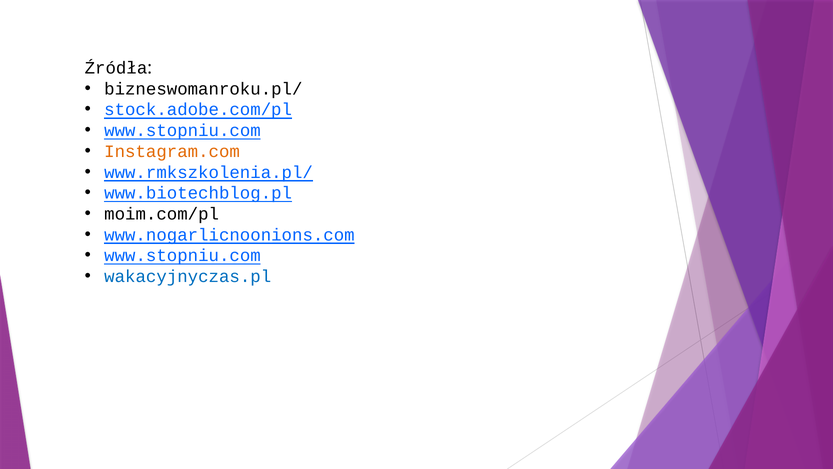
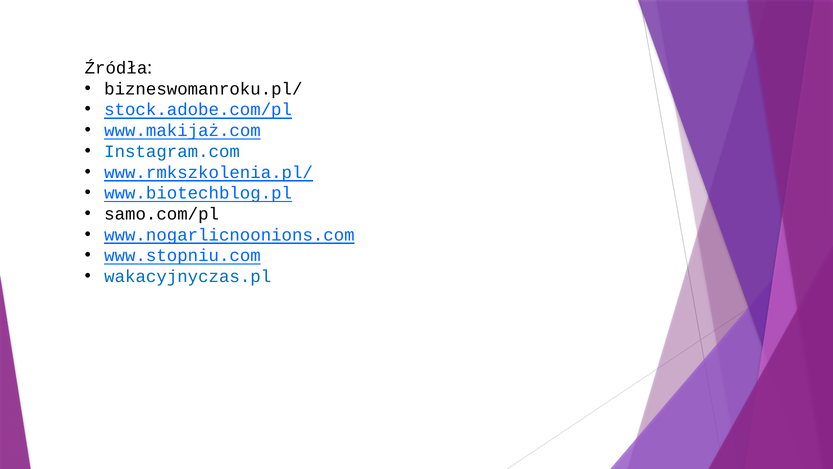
www.stopniu.com: www.stopniu.com -> www.makijaż.com (182, 130)
Instagram.com colour: orange -> blue (172, 151)
moim.com/pl: moim.com/pl -> samo.com/pl (162, 214)
